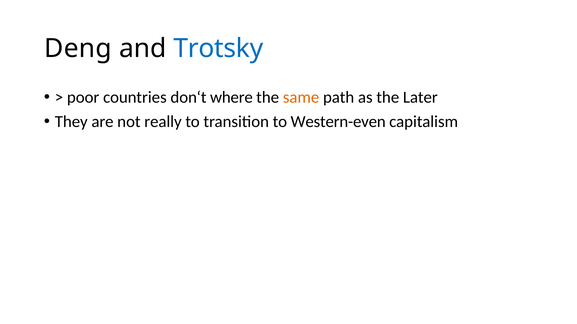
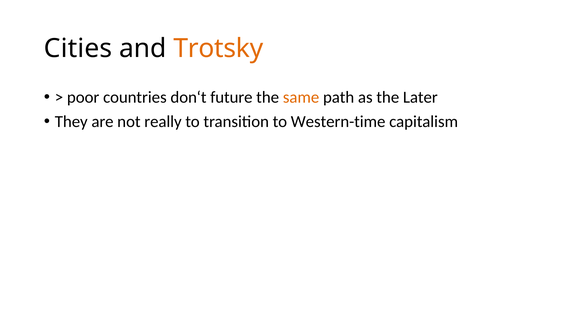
Deng: Deng -> Cities (78, 48)
Trotsky colour: blue -> orange (218, 48)
where: where -> future (231, 98)
Western-even: Western-even -> Western-time (338, 122)
